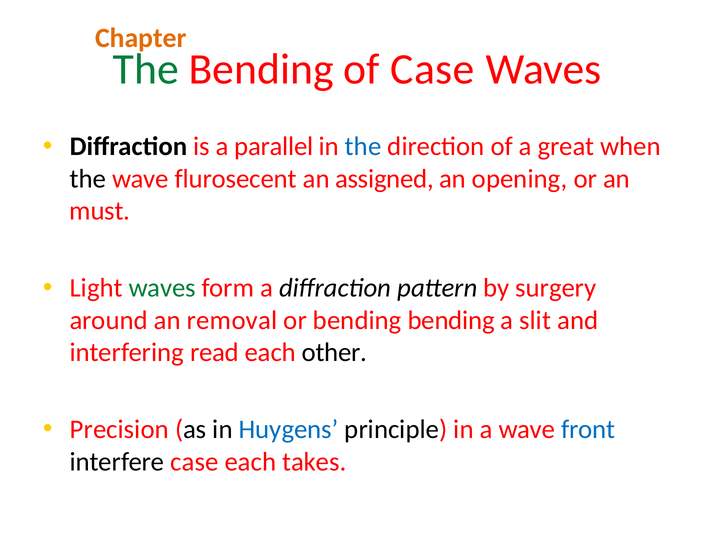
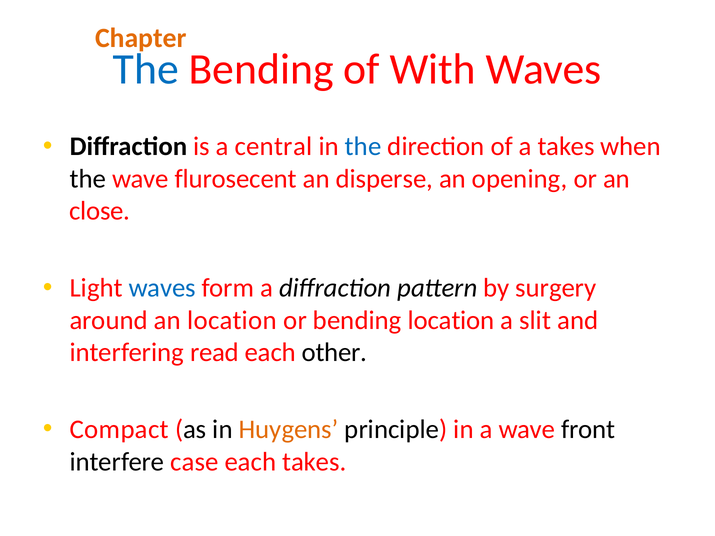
The colour: green -> blue (146, 69)
of Case: Case -> With (433, 69)
parallel: parallel -> central (273, 147)
a great: great -> takes (566, 147)
assigned: assigned -> disperse (384, 179)
must: must -> close (100, 211)
waves colour: green -> blue (162, 288)
an removal: removal -> location (232, 320)
bending bending: bending -> location (451, 320)
Precision: Precision -> Compact (119, 430)
Huygens colour: blue -> orange (289, 430)
front colour: blue -> black (588, 430)
